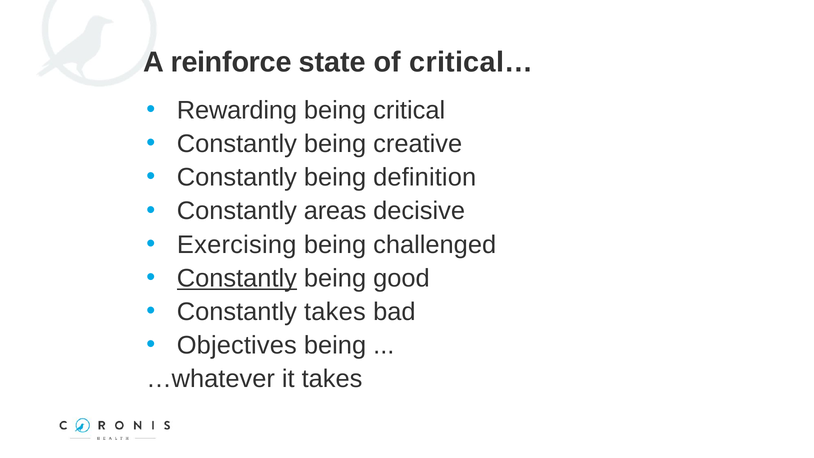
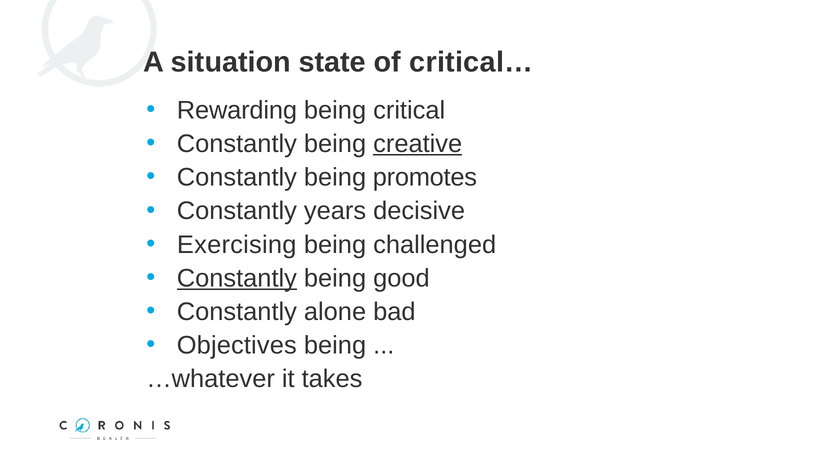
reinforce: reinforce -> situation (231, 62)
creative underline: none -> present (418, 144)
definition: definition -> promotes (425, 177)
areas: areas -> years (335, 211)
Constantly takes: takes -> alone (335, 312)
